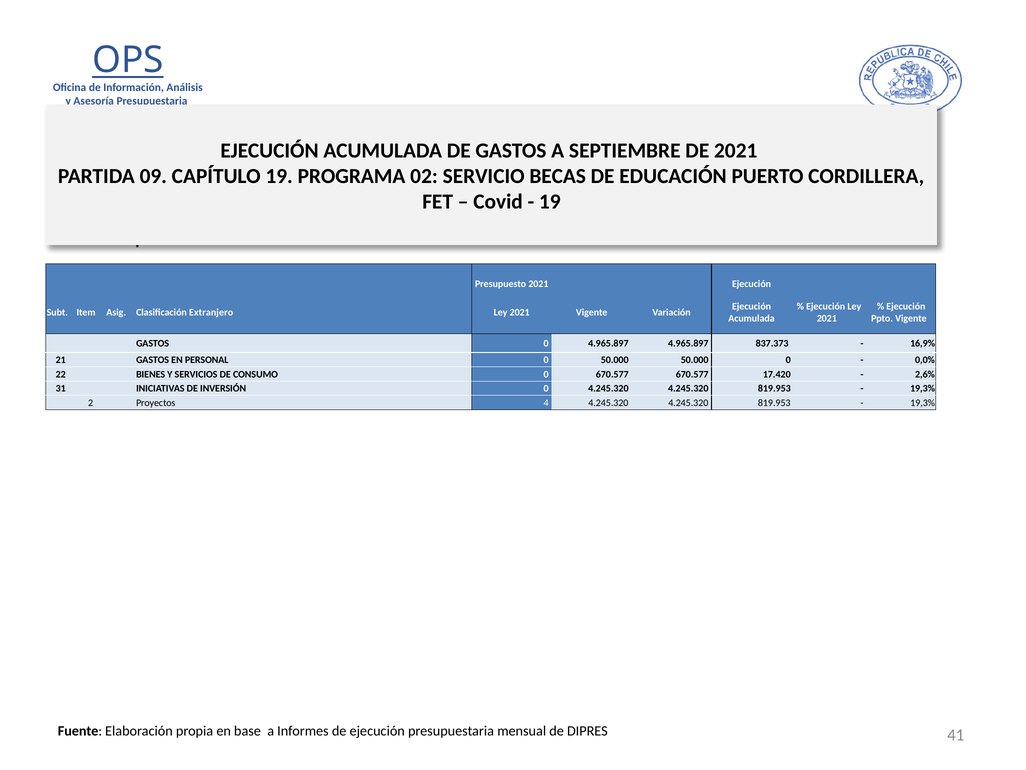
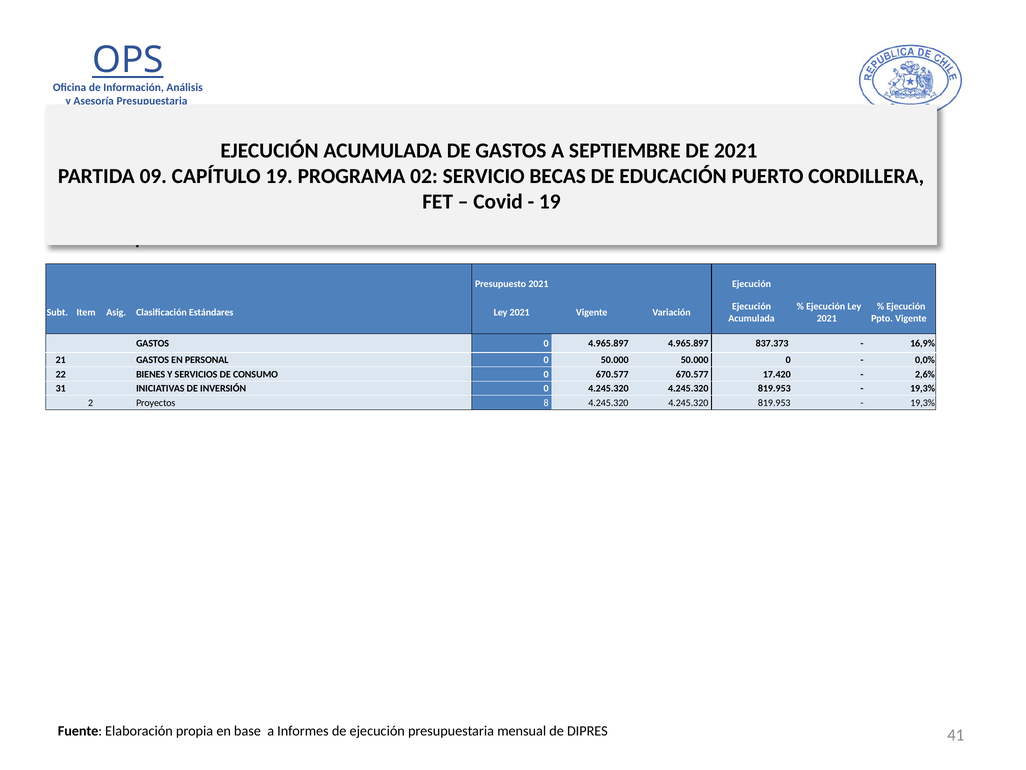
Extranjero: Extranjero -> Estándares (211, 312)
4: 4 -> 8 (546, 403)
